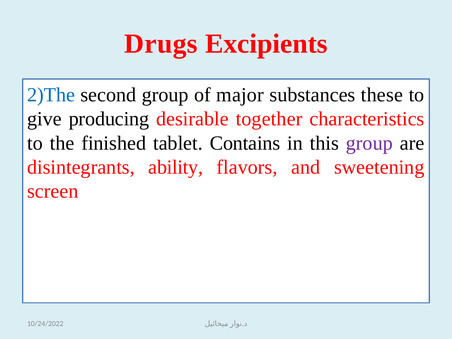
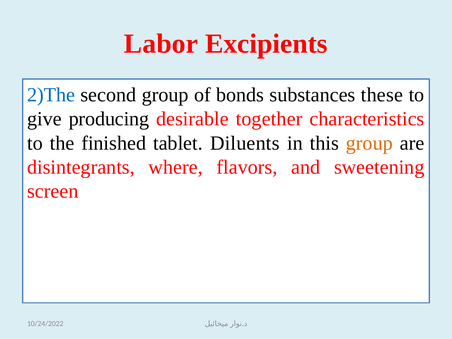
Drugs: Drugs -> Labor (161, 44)
major: major -> bonds (240, 95)
Contains: Contains -> Diluents (245, 143)
group colour: purple -> orange (369, 143)
ability: ability -> where (176, 167)
